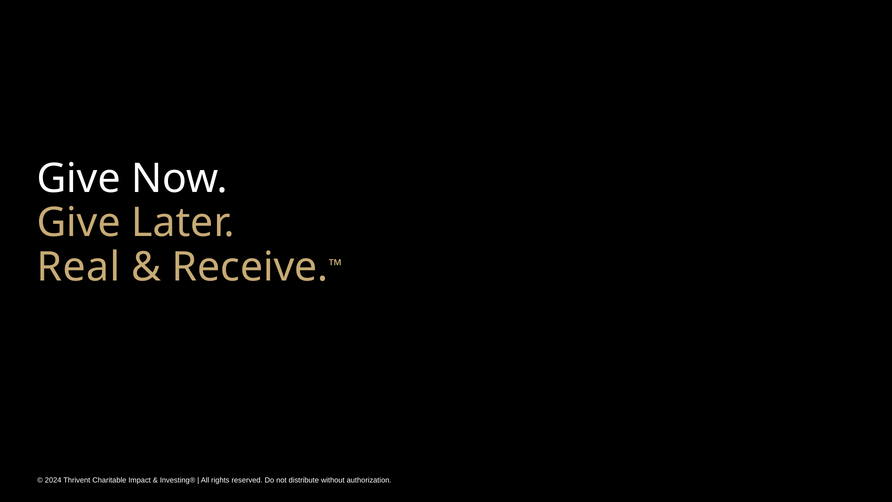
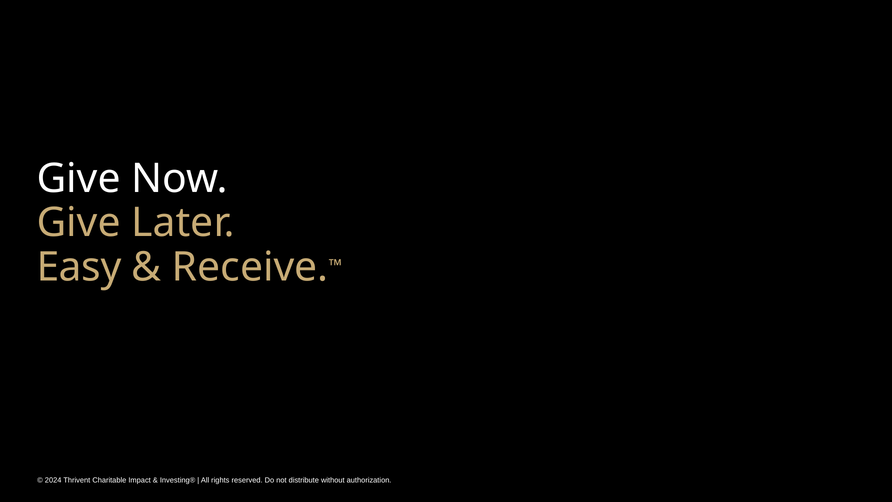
Real: Real -> Easy (79, 267)
